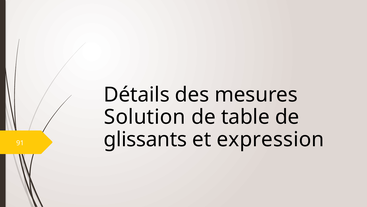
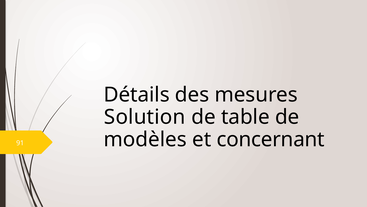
glissants: glissants -> modèles (145, 139)
expression: expression -> concernant (271, 139)
